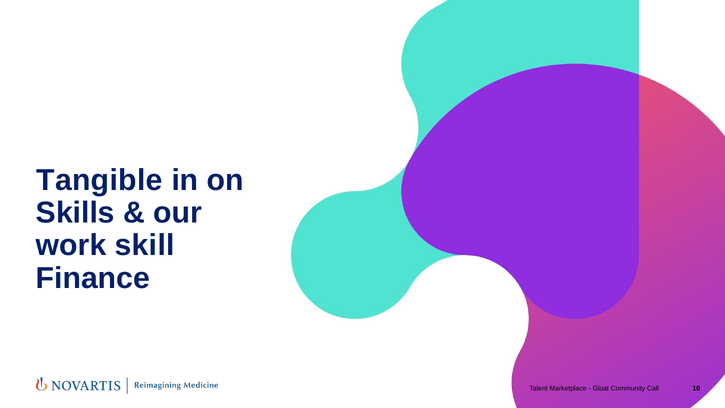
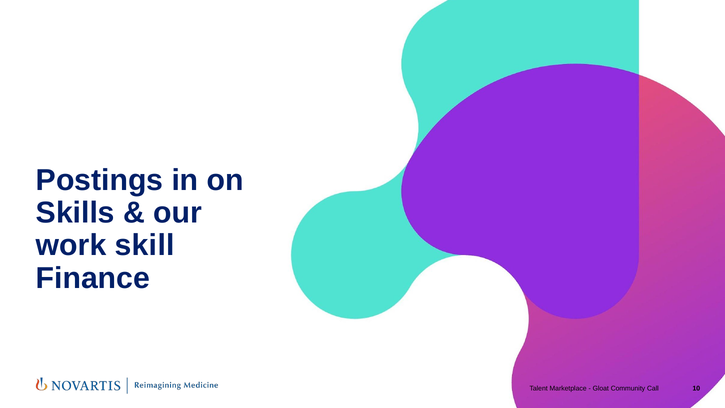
Tangible: Tangible -> Postings (100, 180)
